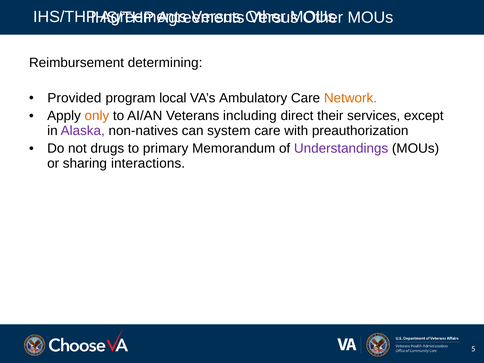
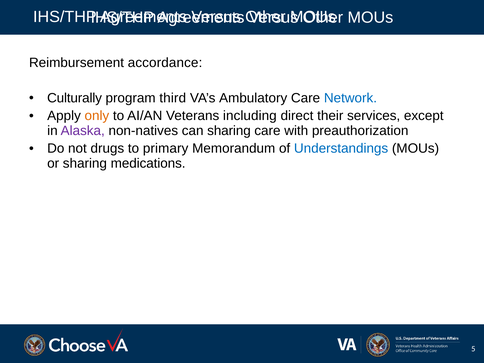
determining: determining -> accordance (165, 63)
Provided: Provided -> Culturally (75, 98)
local: local -> third (173, 98)
Network colour: orange -> blue (350, 98)
can system: system -> sharing (229, 131)
Understandings colour: purple -> blue (341, 148)
interactions: interactions -> medications (148, 163)
